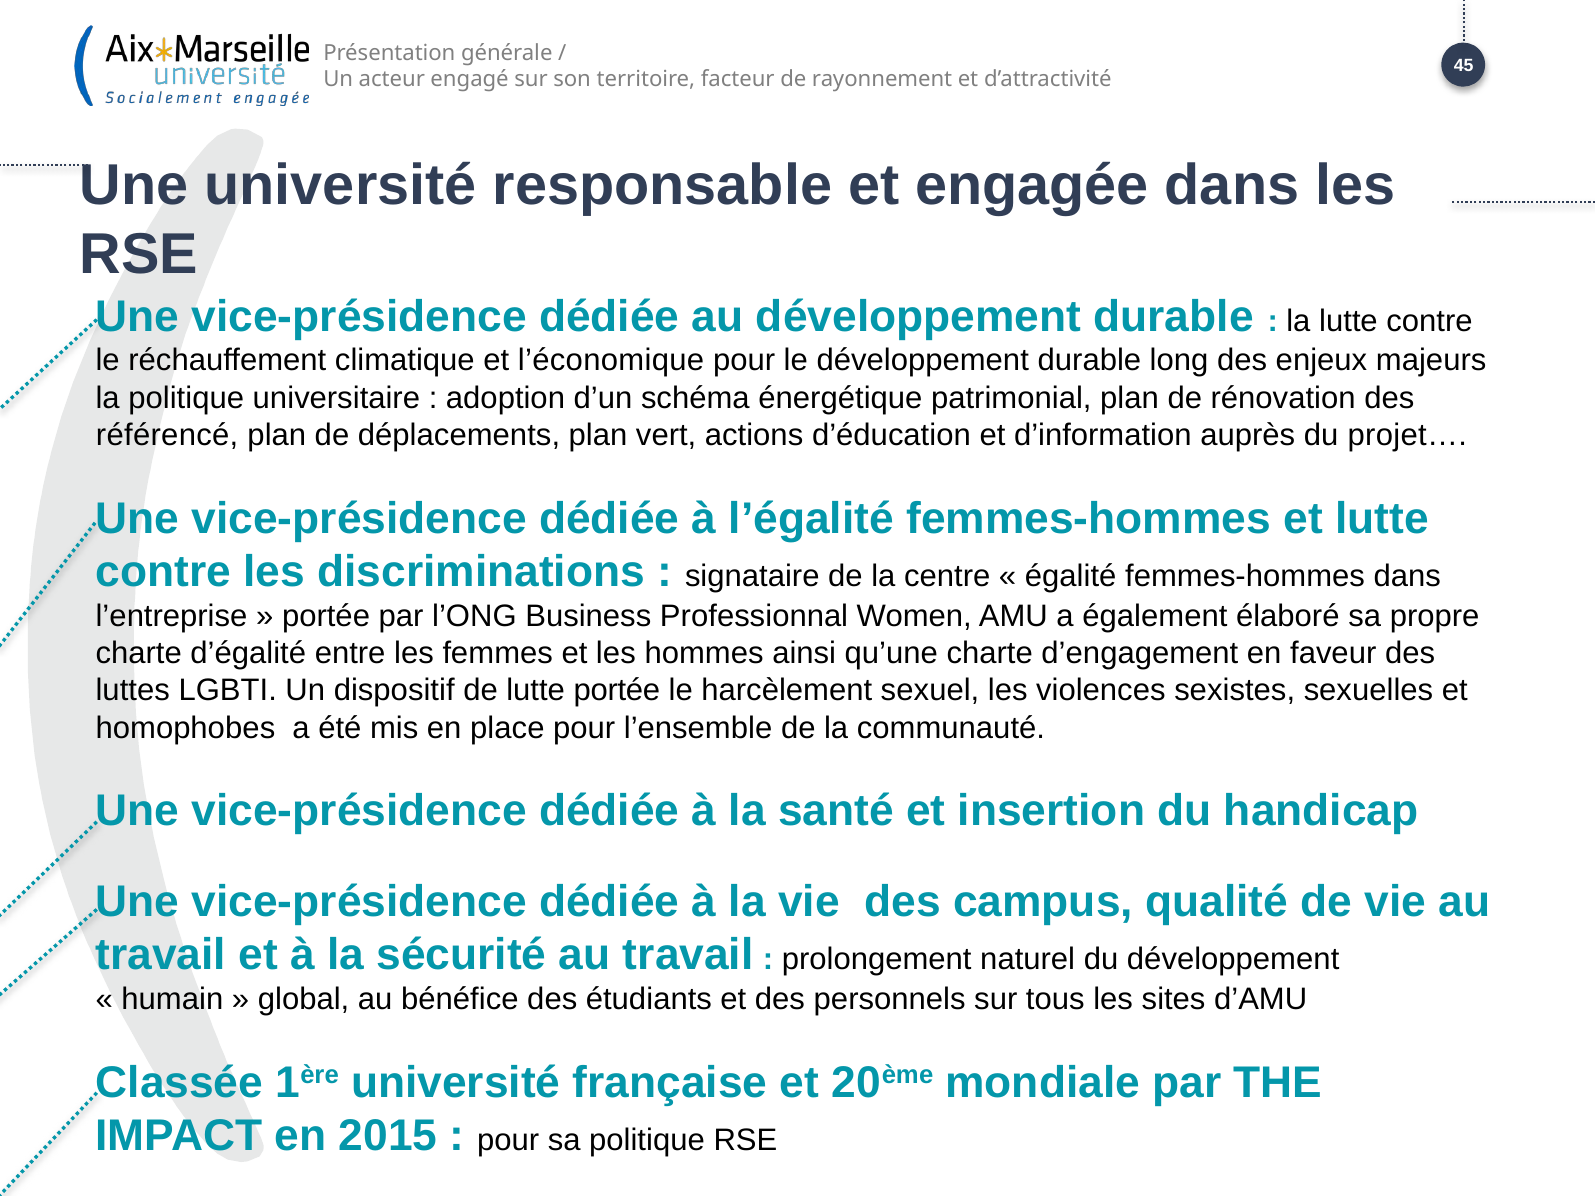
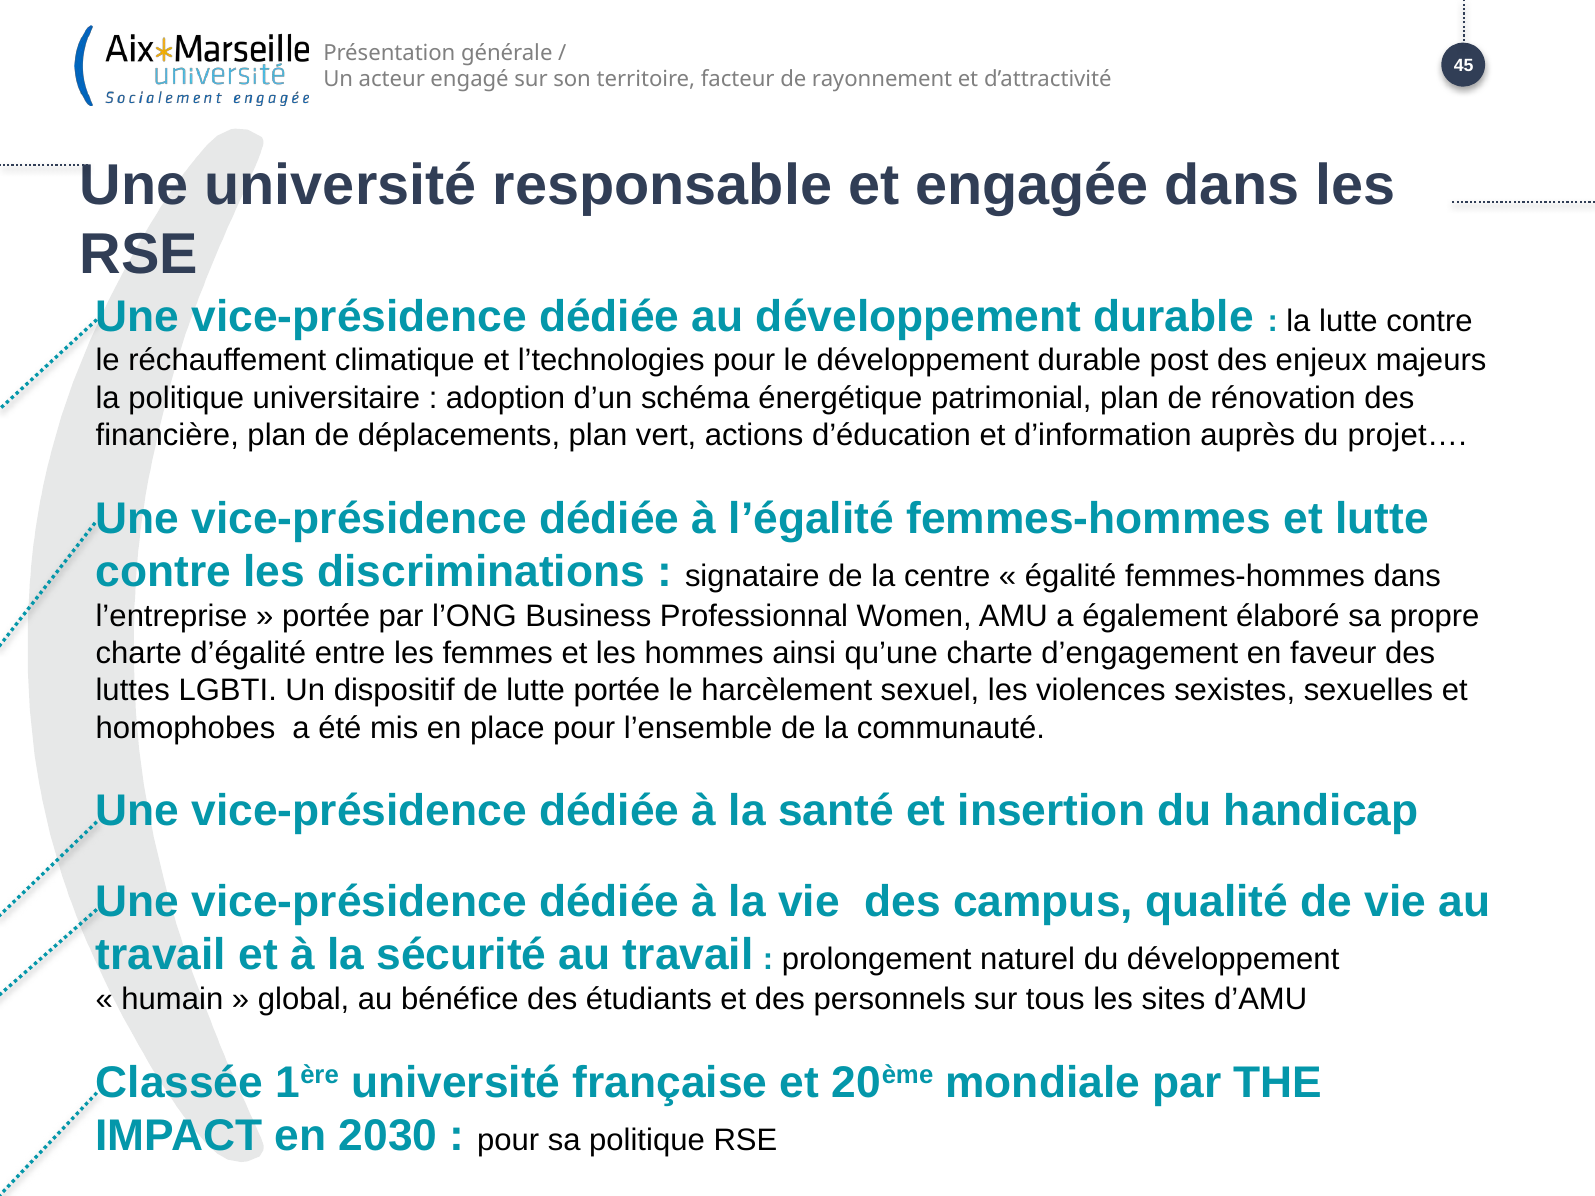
l’économique: l’économique -> l’technologies (611, 361)
long: long -> post (1179, 361)
référencé: référencé -> financière (167, 435)
2015: 2015 -> 2030 (388, 1136)
